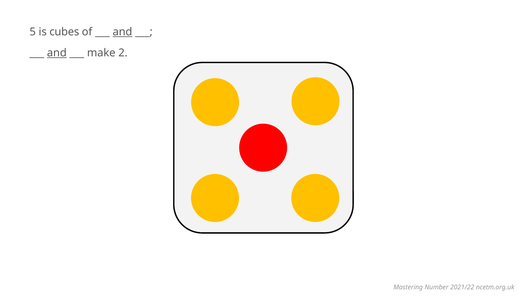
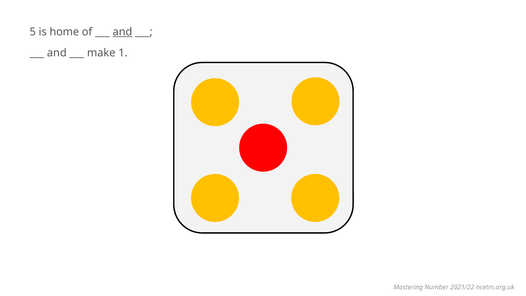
cubes: cubes -> home (64, 32)
and underline: present -> none (57, 53)
2: 2 -> 1 (123, 53)
